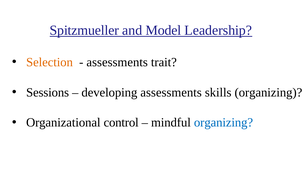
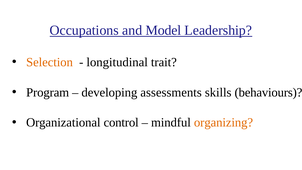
Spitzmueller: Spitzmueller -> Occupations (84, 30)
assessments: assessments -> longitudinal (117, 62)
Sessions: Sessions -> Program (48, 92)
skills organizing: organizing -> behaviours (268, 92)
organizing colour: blue -> orange (224, 122)
